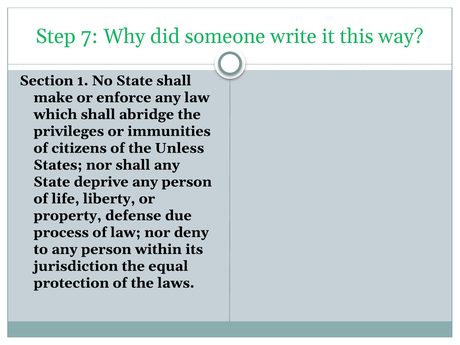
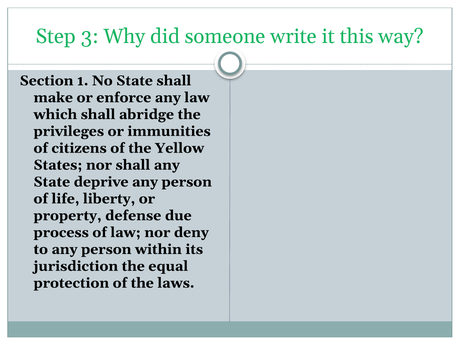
7: 7 -> 3 (90, 37)
Unless: Unless -> Yellow (180, 148)
